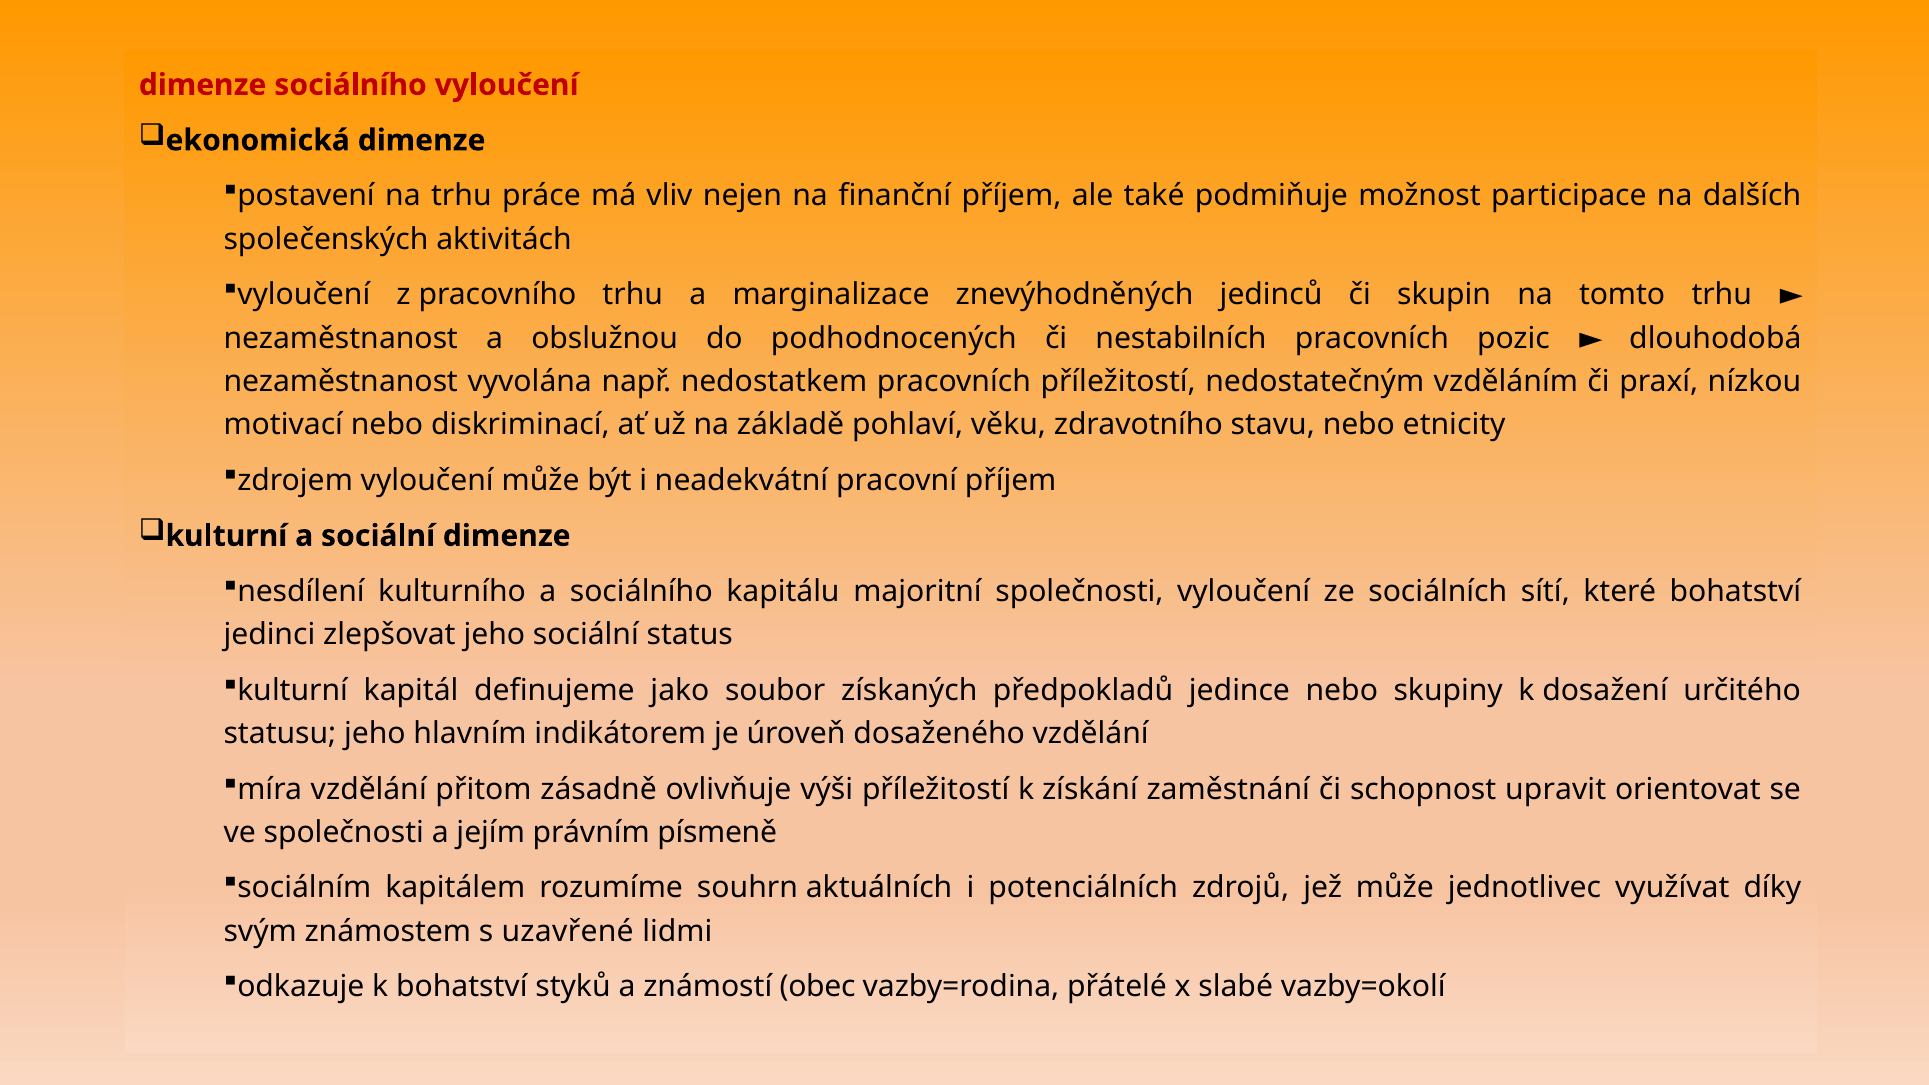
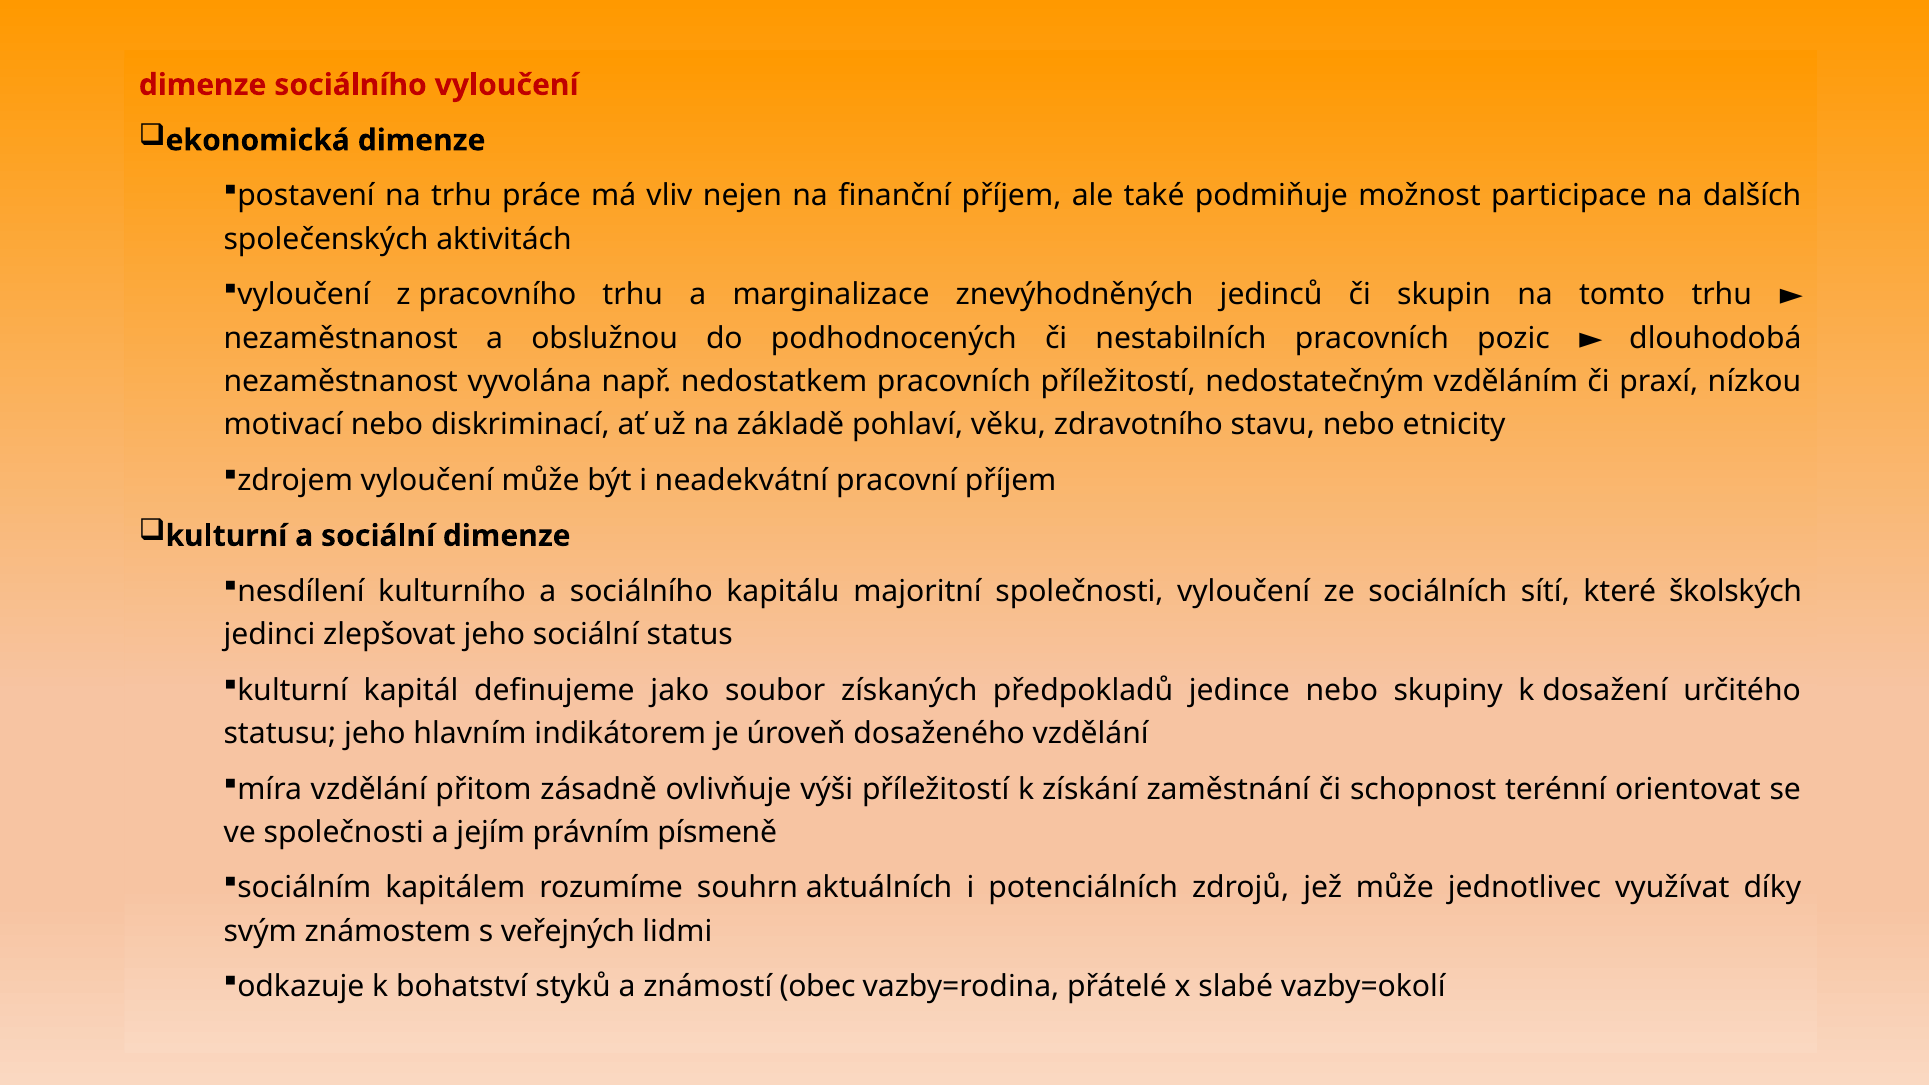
které bohatství: bohatství -> školských (1736, 591)
upravit: upravit -> terénní (1556, 789)
uzavřené: uzavřené -> veřejných (568, 931)
